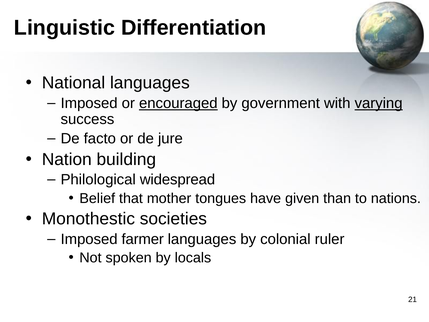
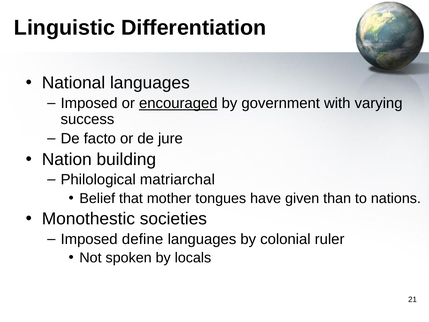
varying underline: present -> none (379, 103)
widespread: widespread -> matriarchal (177, 180)
farmer: farmer -> define (143, 239)
